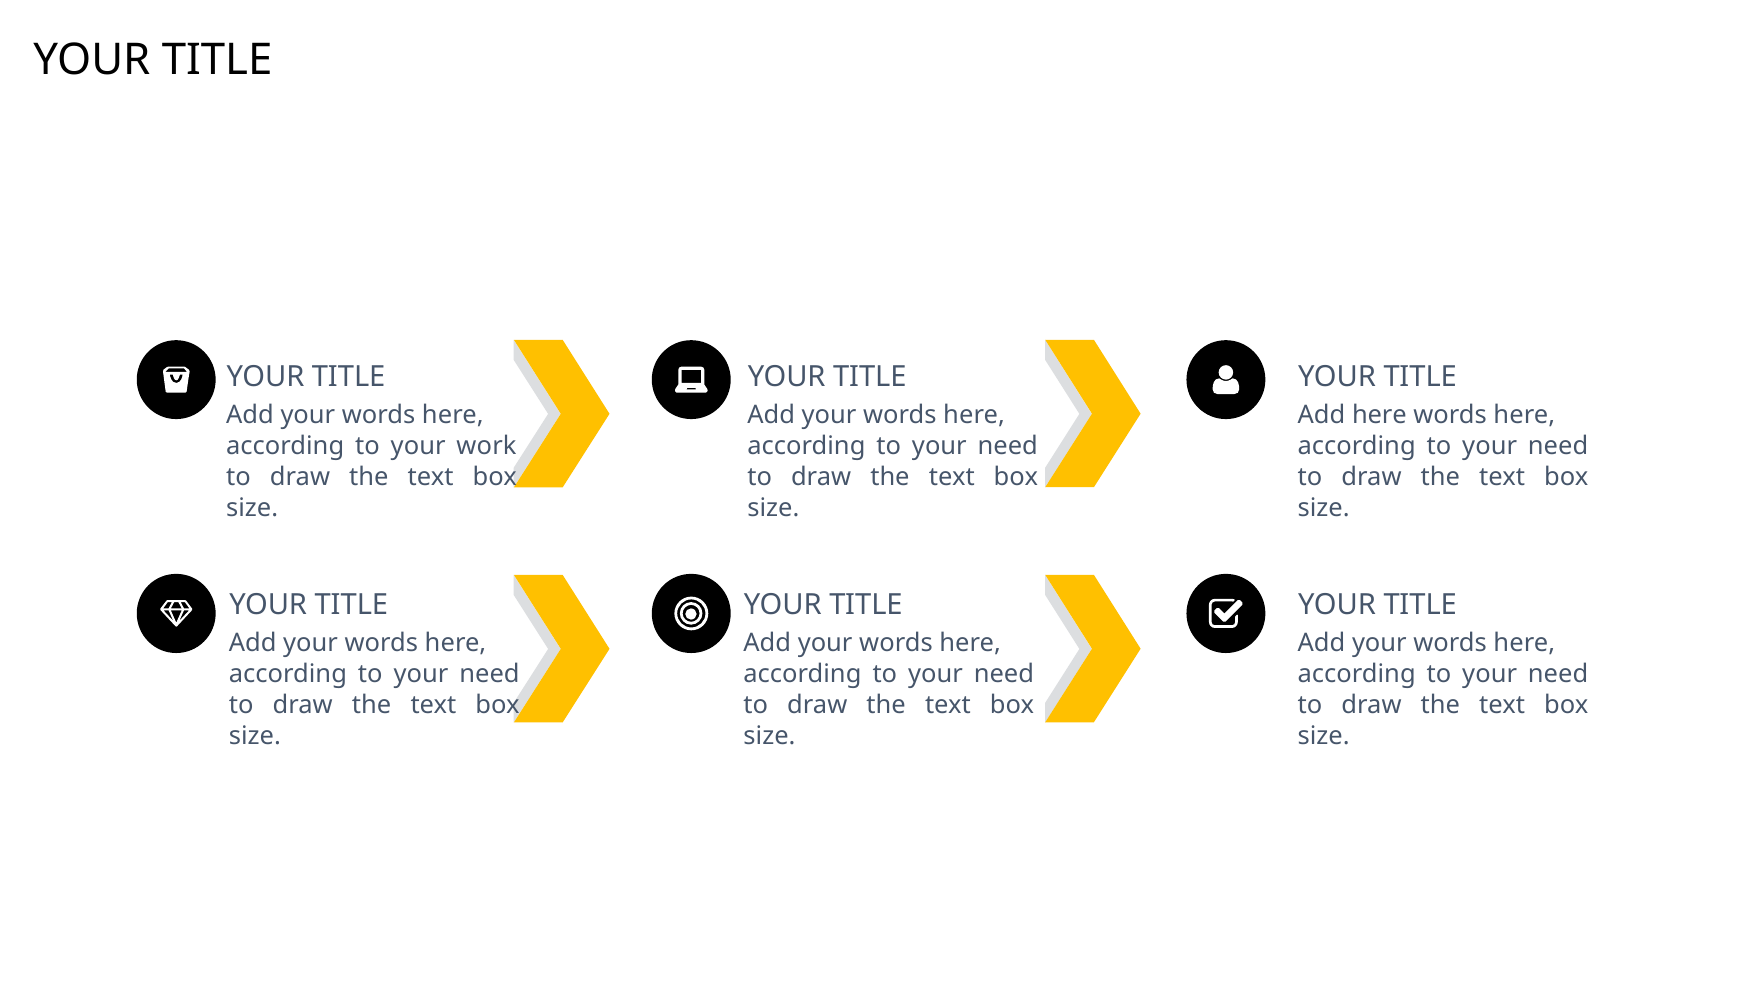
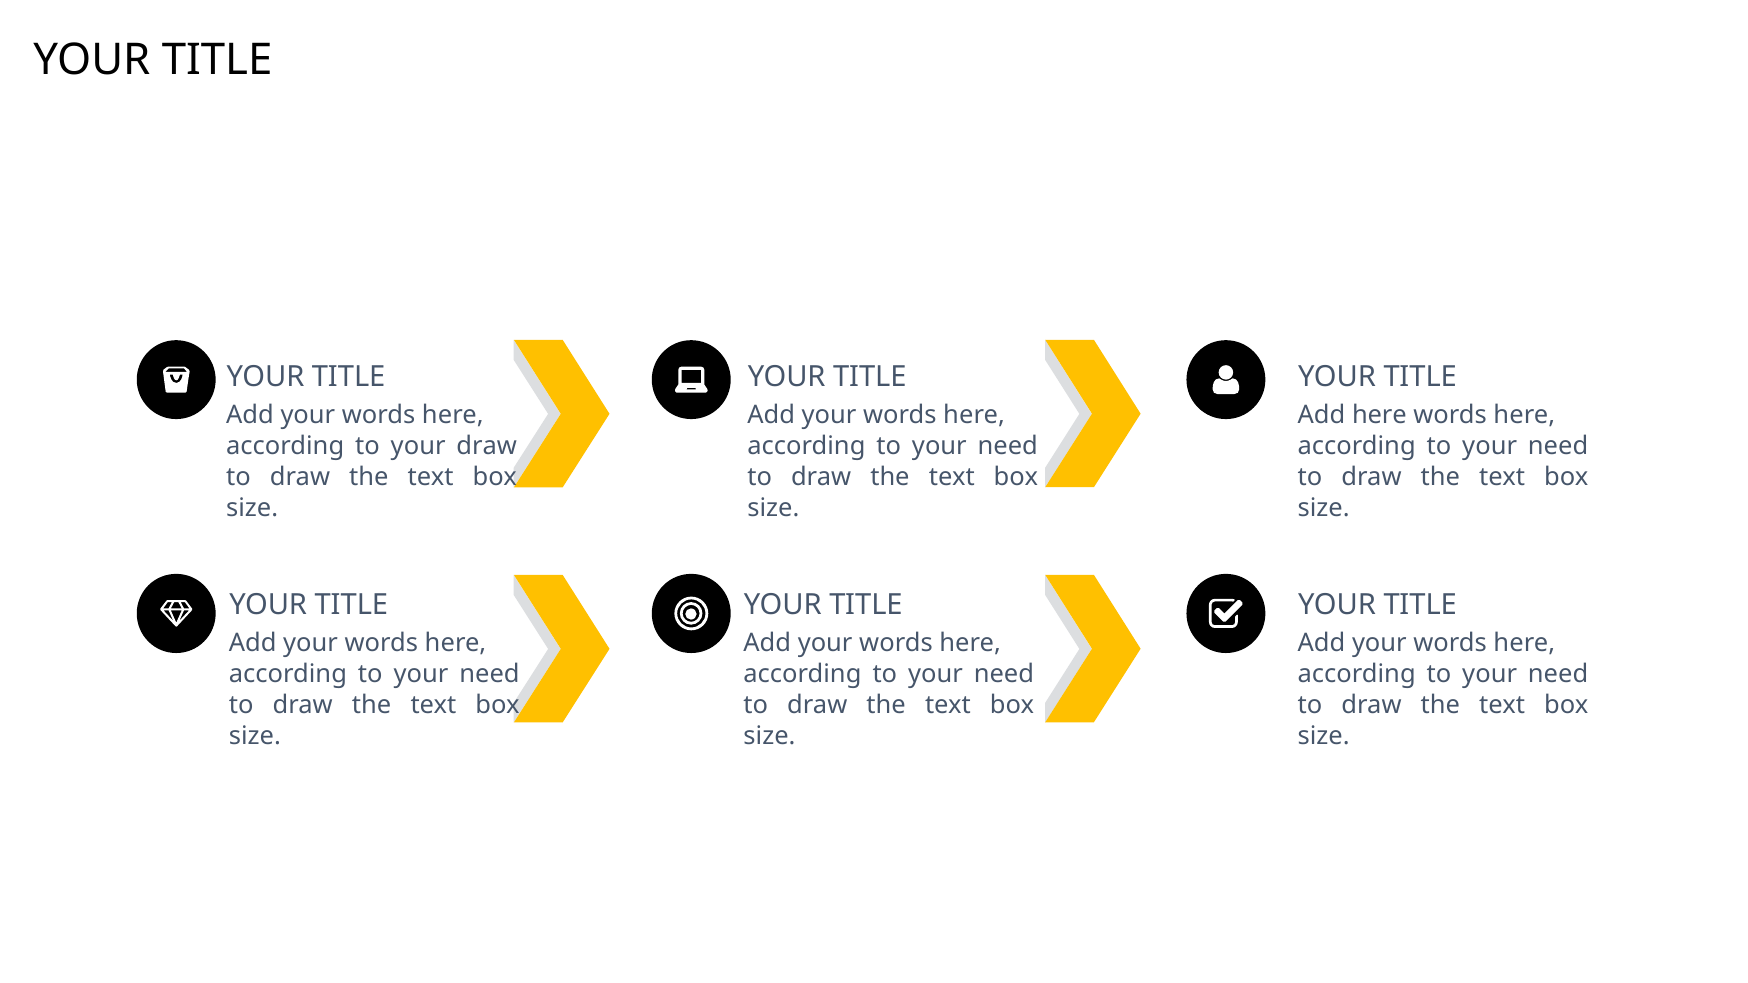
your work: work -> draw (487, 446)
